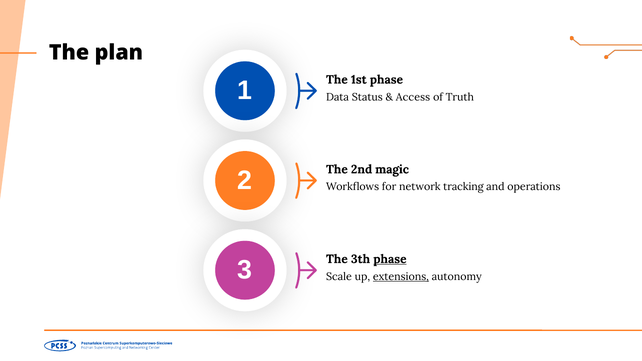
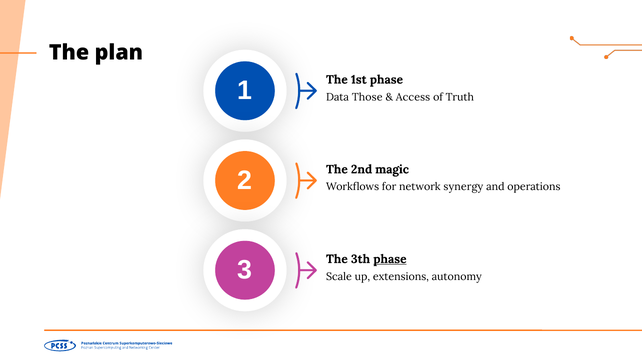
Status: Status -> Those (367, 97)
tracking: tracking -> synergy (463, 187)
extensions underline: present -> none (401, 277)
